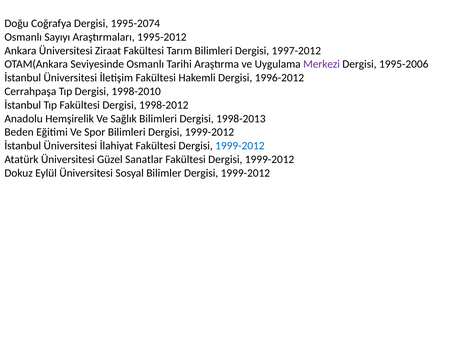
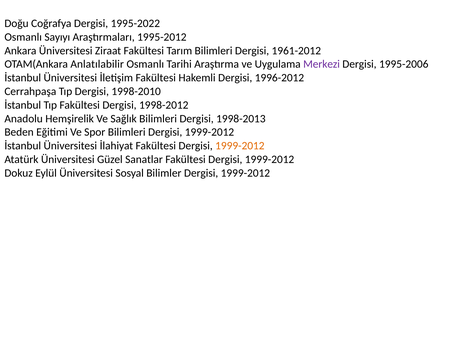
1995-2074: 1995-2074 -> 1995-2022 (135, 23)
1997-2012: 1997-2012 -> 1961-2012 (296, 51)
Seviyesinde: Seviyesinde -> Anlatılabilir (97, 64)
1999-2012 colour: blue -> orange (240, 146)
